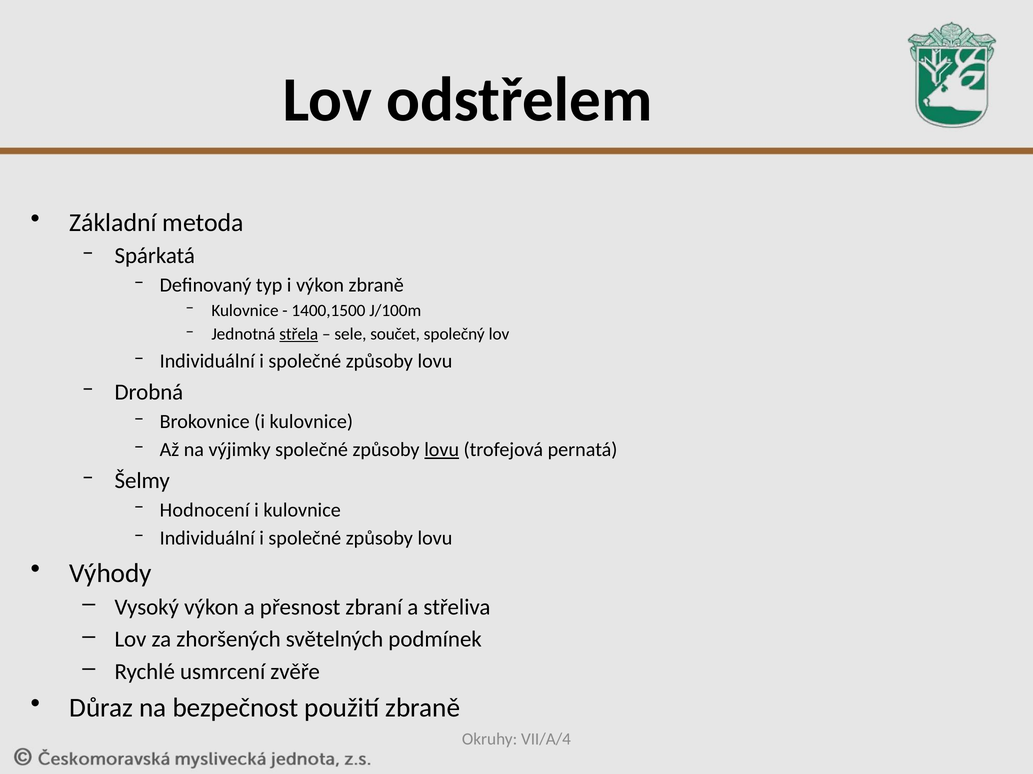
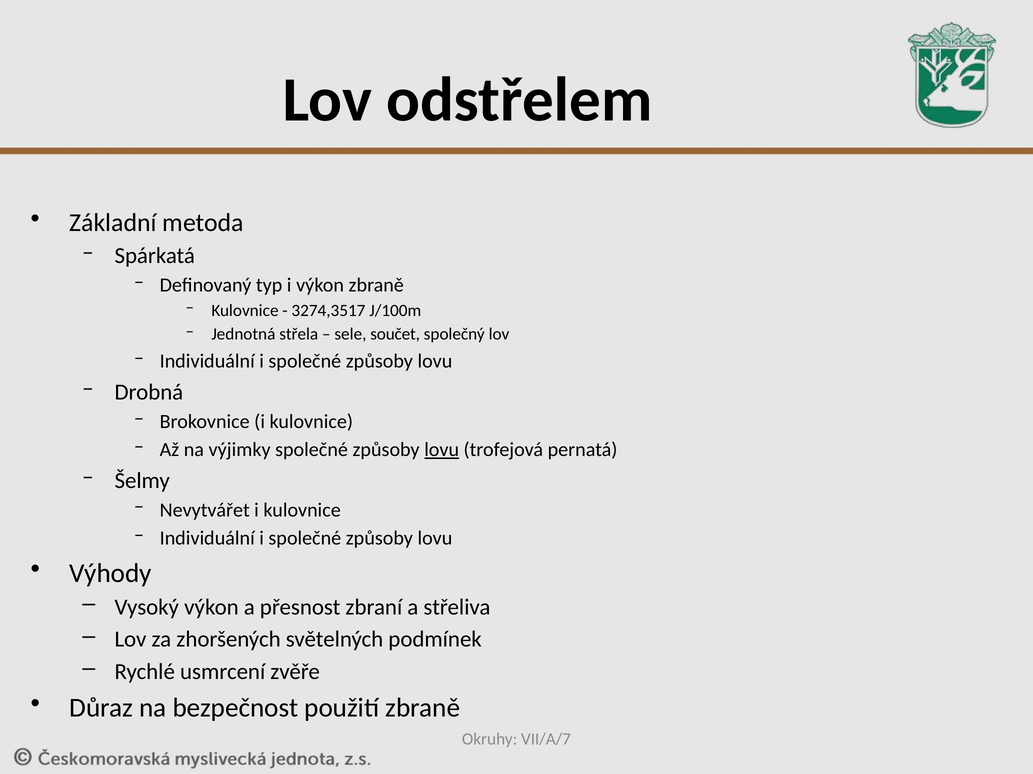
1400,1500: 1400,1500 -> 3274,3517 (328, 311)
střela underline: present -> none (299, 335)
Hodnocení: Hodnocení -> Nevytvářet (205, 511)
VII/A/4: VII/A/4 -> VII/A/7 (546, 740)
